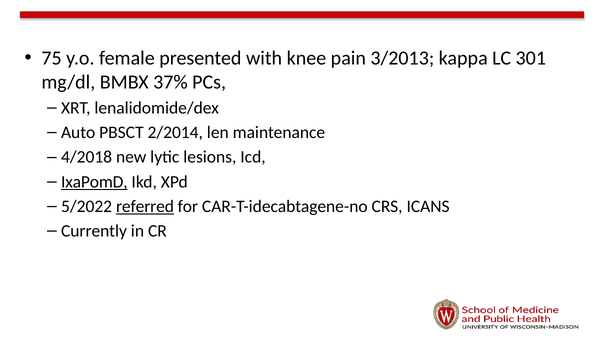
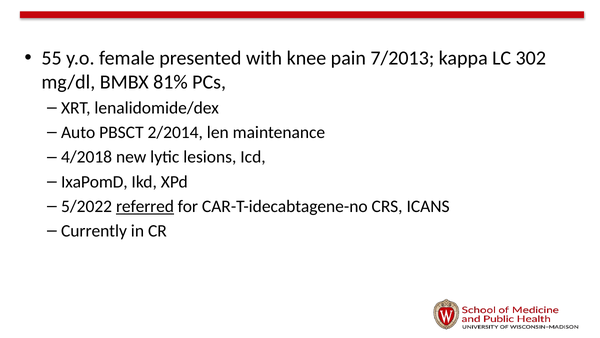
75: 75 -> 55 (52, 58)
3/2013: 3/2013 -> 7/2013 (402, 58)
301: 301 -> 302 (531, 58)
37%: 37% -> 81% (170, 82)
IxaPomD underline: present -> none (94, 181)
